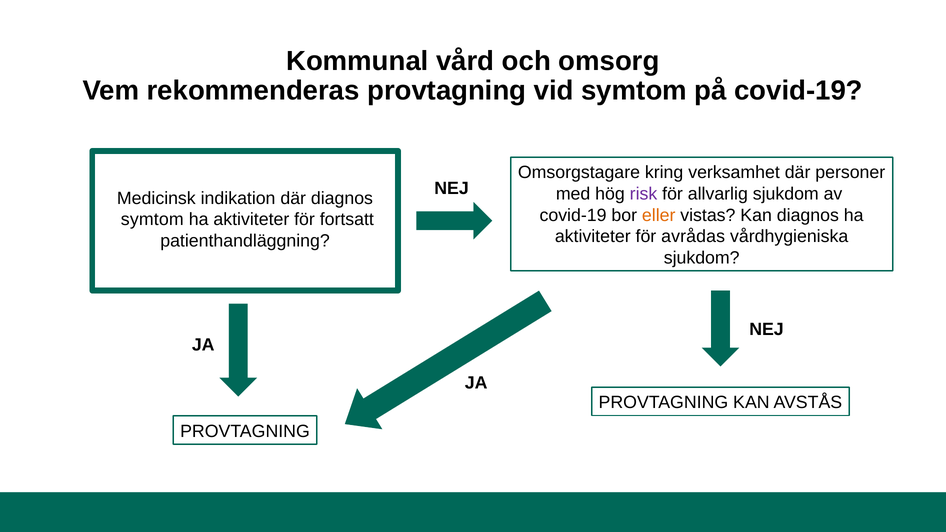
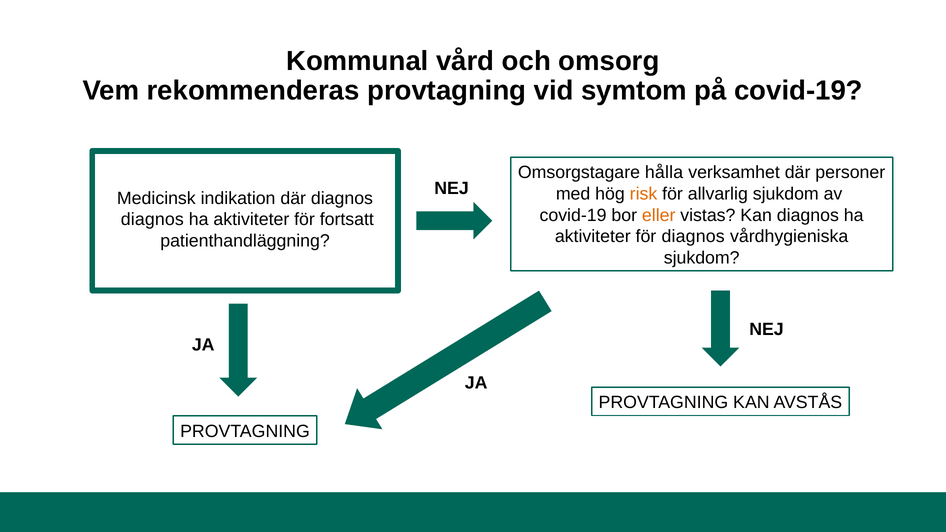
kring: kring -> hålla (664, 173)
risk colour: purple -> orange (644, 194)
symtom: symtom -> diagnos (152, 220)
för avrådas: avrådas -> diagnos (693, 237)
